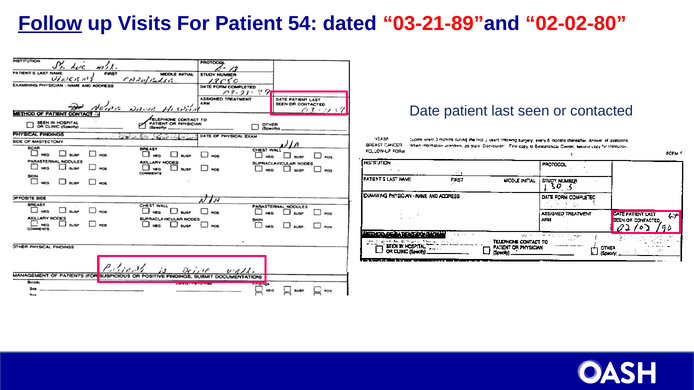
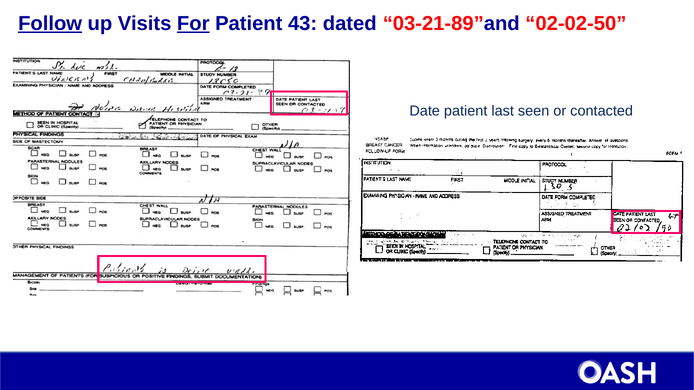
For underline: none -> present (193, 23)
54: 54 -> 43 (303, 23)
02-02-80: 02-02-80 -> 02-02-50 (576, 23)
